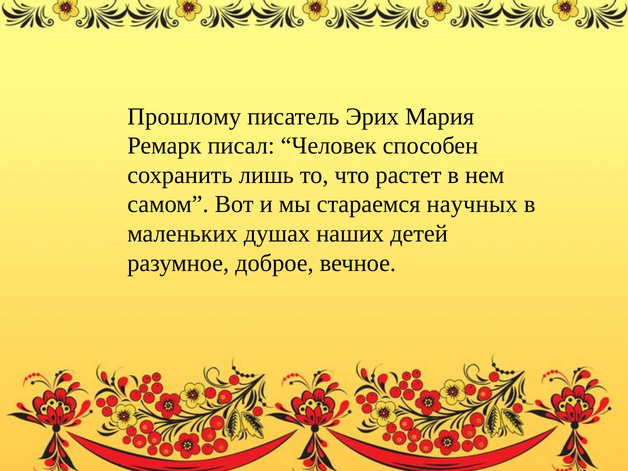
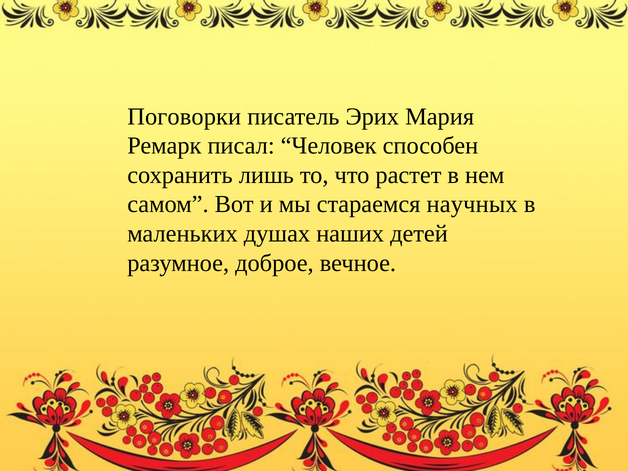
Прошлому: Прошлому -> Поговорки (184, 116)
